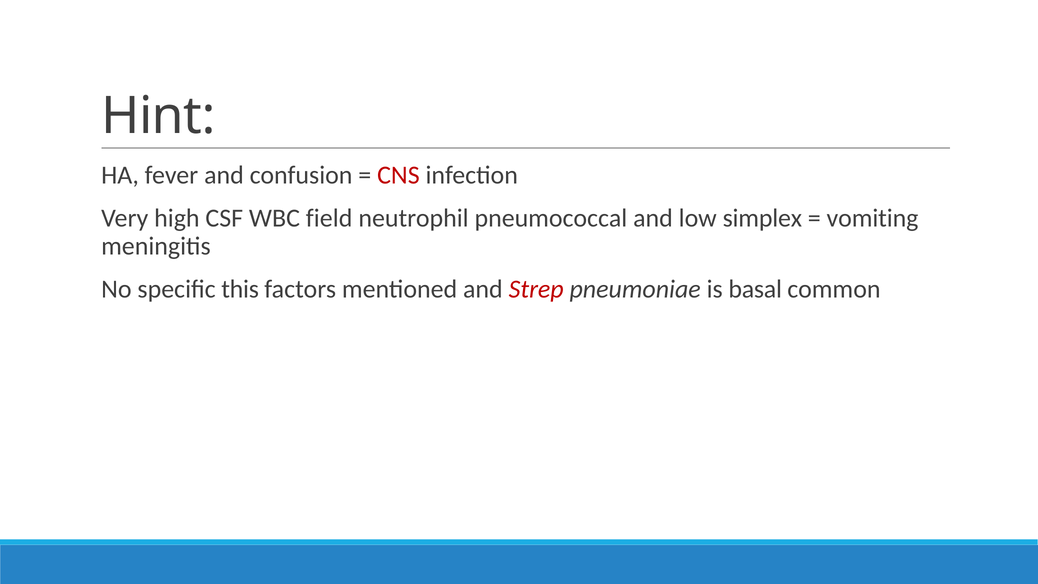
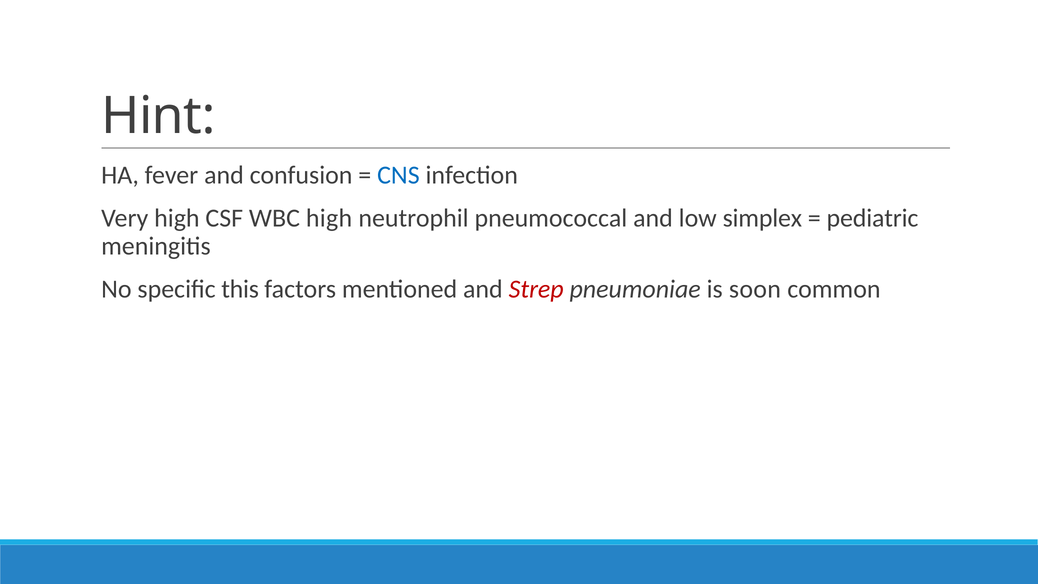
CNS colour: red -> blue (398, 175)
WBC field: field -> high (329, 218)
vomiting: vomiting -> pediatric (873, 218)
basal: basal -> soon (755, 289)
